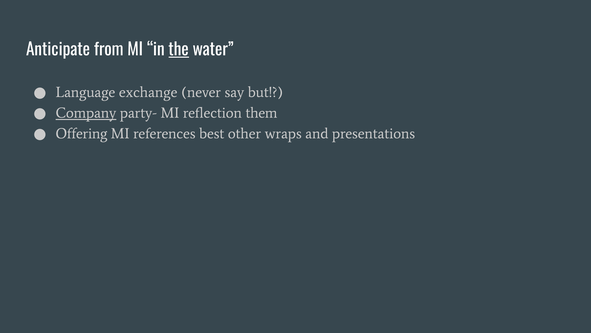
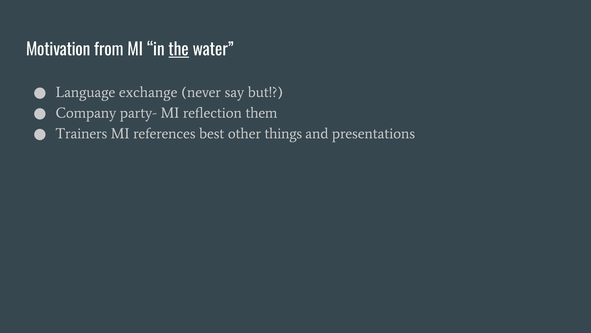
Anticipate: Anticipate -> Motivation (58, 50)
Company underline: present -> none (86, 113)
Offering: Offering -> Trainers (81, 133)
wraps: wraps -> things (283, 133)
